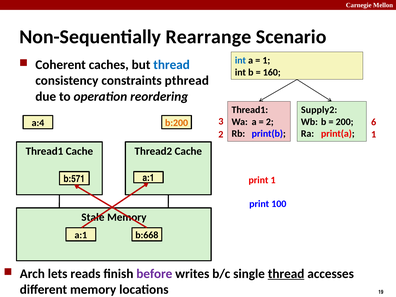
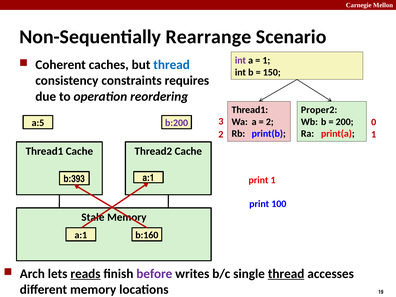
int colour: blue -> purple (240, 60)
160: 160 -> 150 (272, 72)
pthread: pthread -> requires (187, 81)
Supply2: Supply2 -> Proper2 (319, 110)
6: 6 -> 0 (374, 122)
a:4: a:4 -> a:5 (38, 123)
b:200 colour: orange -> purple (177, 123)
b:571: b:571 -> b:393 (74, 179)
b:668: b:668 -> b:160 (147, 235)
reads underline: none -> present (85, 274)
